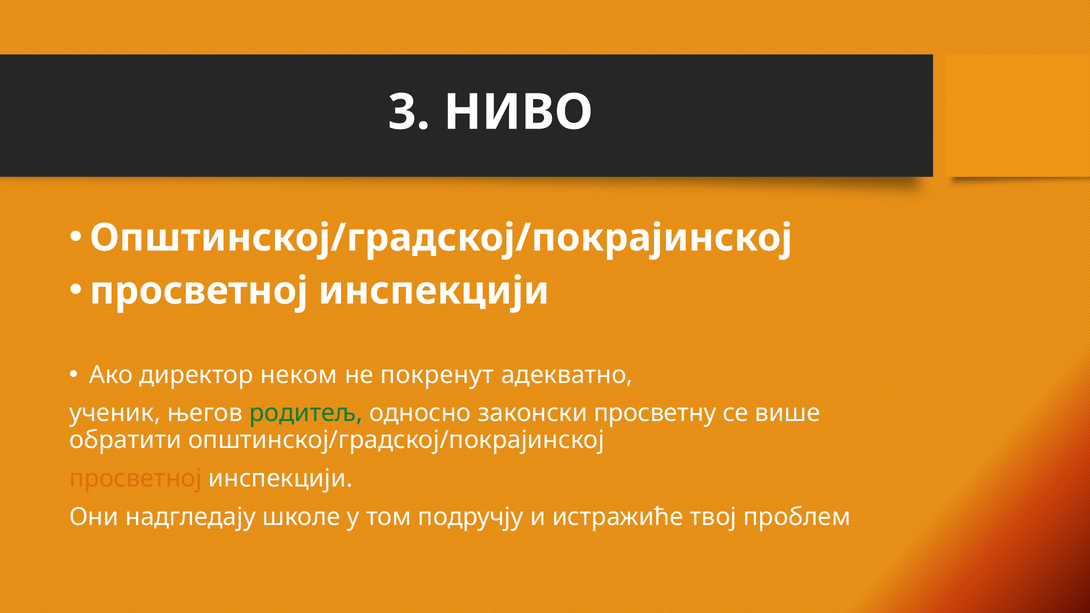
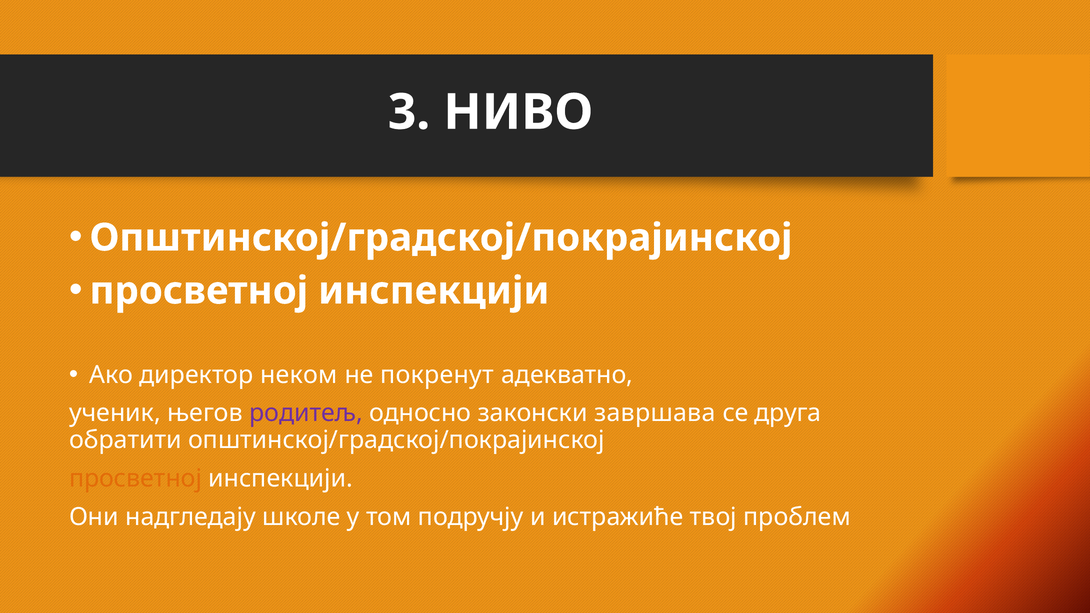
родитељ colour: green -> purple (306, 413)
просветну: просветну -> завршава (655, 413)
више: више -> друга (788, 413)
